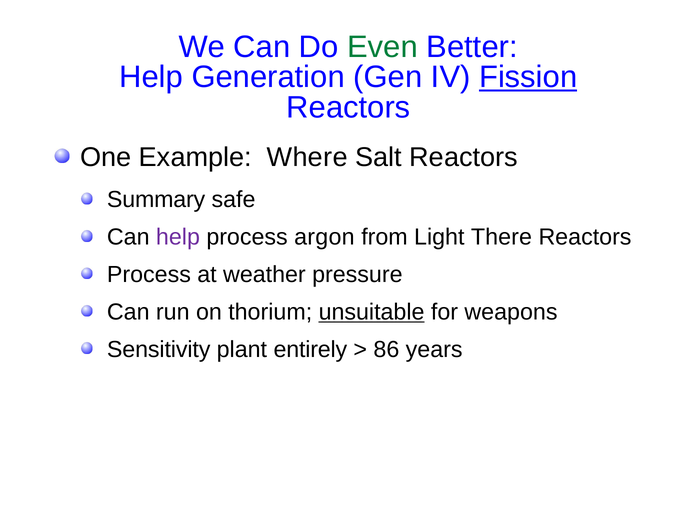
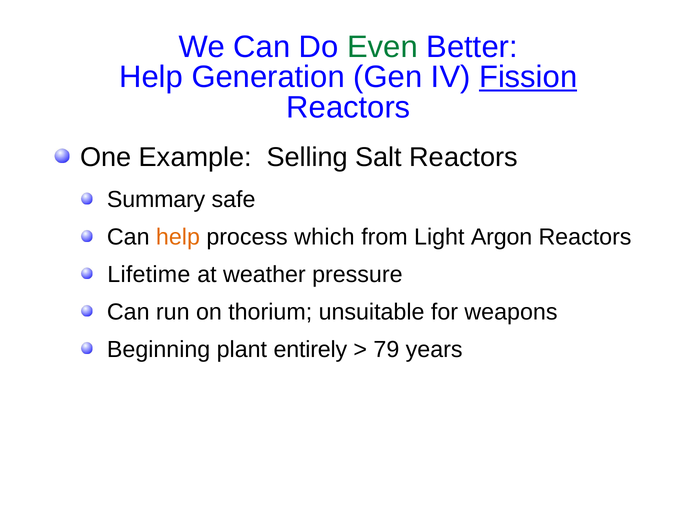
Where: Where -> Selling (307, 157)
help colour: purple -> orange (178, 237)
argon: argon -> which (324, 237)
There: There -> Argon (502, 237)
Process: Process -> Lifetime (149, 274)
unsuitable underline: present -> none (372, 312)
Sensitivity: Sensitivity -> Beginning (159, 349)
86: 86 -> 79 (386, 349)
